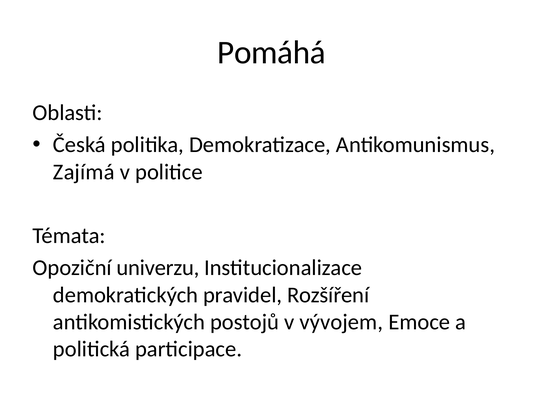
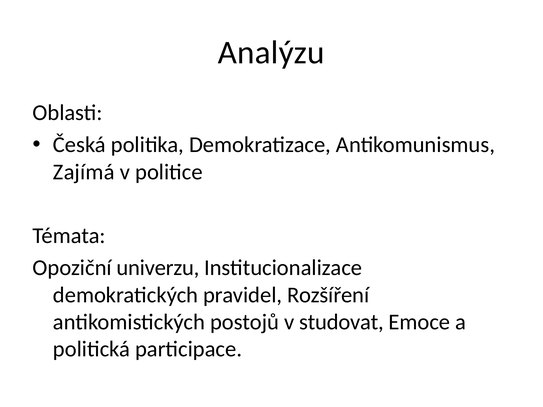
Pomáhá: Pomáhá -> Analýzu (271, 53)
vývojem: vývojem -> studovat (341, 322)
